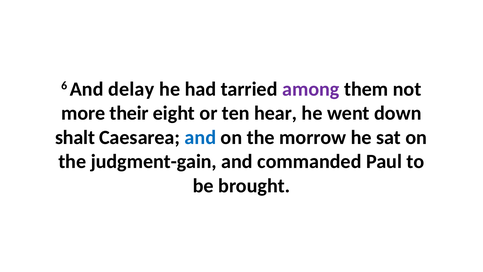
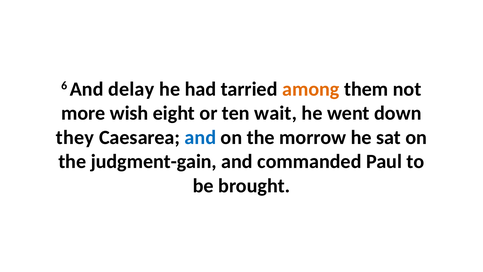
among colour: purple -> orange (311, 89)
their: their -> wish (129, 113)
hear: hear -> wait (276, 113)
shalt: shalt -> they (75, 137)
